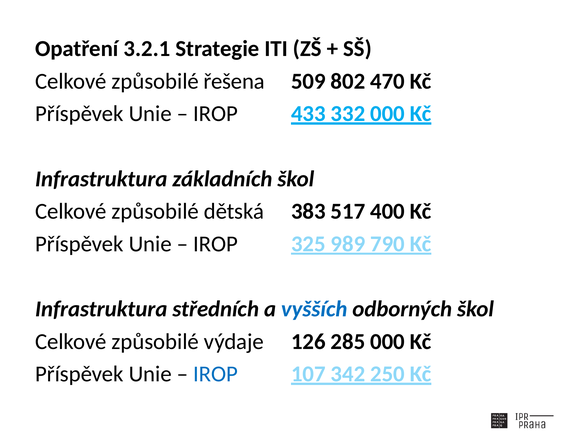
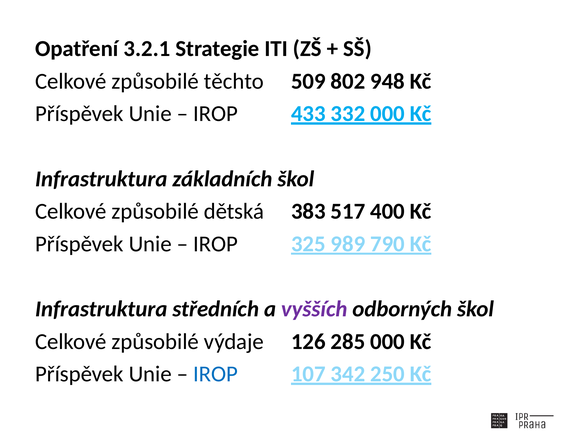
řešena: řešena -> těchto (234, 81)
470: 470 -> 948 (388, 81)
vyšších colour: blue -> purple (314, 309)
